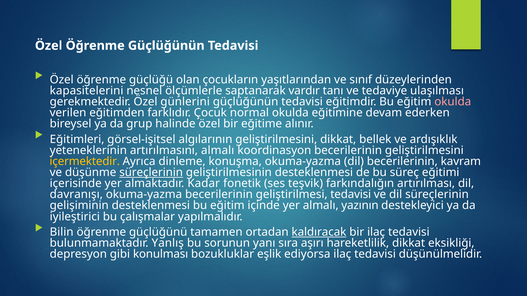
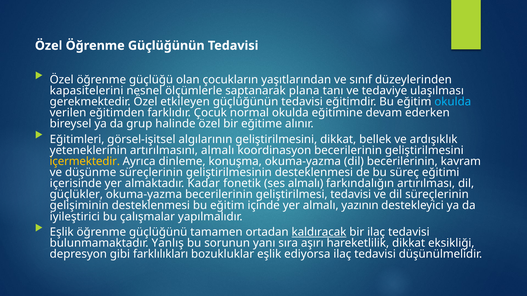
vardır: vardır -> plana (304, 91)
günlerini: günlerini -> etkileyen (185, 102)
okulda colour: pink -> light blue (453, 102)
süreçlerinin underline: present -> none (151, 173)
ses teşvik: teşvik -> almalı (306, 184)
davranışı: davranışı -> güçlükler (76, 195)
Bilin: Bilin -> Eşlik (62, 232)
konulması: konulması -> farklılıkları (161, 254)
